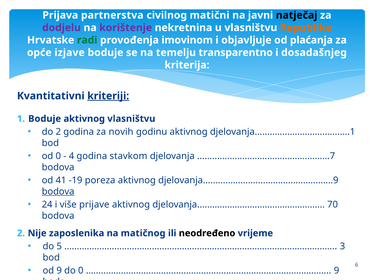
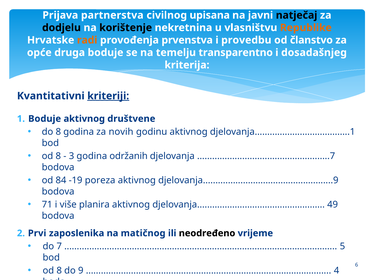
matični: matični -> upisana (210, 15)
dodjelu colour: purple -> black (61, 28)
korištenje colour: purple -> black (126, 28)
radi colour: green -> orange (87, 40)
imovinom: imovinom -> prvenstva (187, 40)
objavljuje: objavljuje -> provedbu (246, 40)
plaćanja: plaćanja -> članstvo (311, 40)
izjave: izjave -> druga (70, 53)
aktivnog vlasništvu: vlasništvu -> društvene (131, 119)
do 2: 2 -> 8 (58, 132)
0: 0 -> 8 (58, 156)
4: 4 -> 3 (71, 156)
stavkom: stavkom -> održanih (129, 156)
41: 41 -> 84 (61, 181)
bodova underline: present -> none (58, 192)
24: 24 -> 71 (47, 205)
prijave: prijave -> planira (94, 205)
70: 70 -> 49 (333, 205)
Nije: Nije -> Prvi (37, 234)
do 5: 5 -> 7 (59, 247)
3: 3 -> 5 (342, 247)
9: 9 -> 8 (59, 271)
do 0: 0 -> 9 (81, 271)
9: 9 -> 4 (337, 271)
